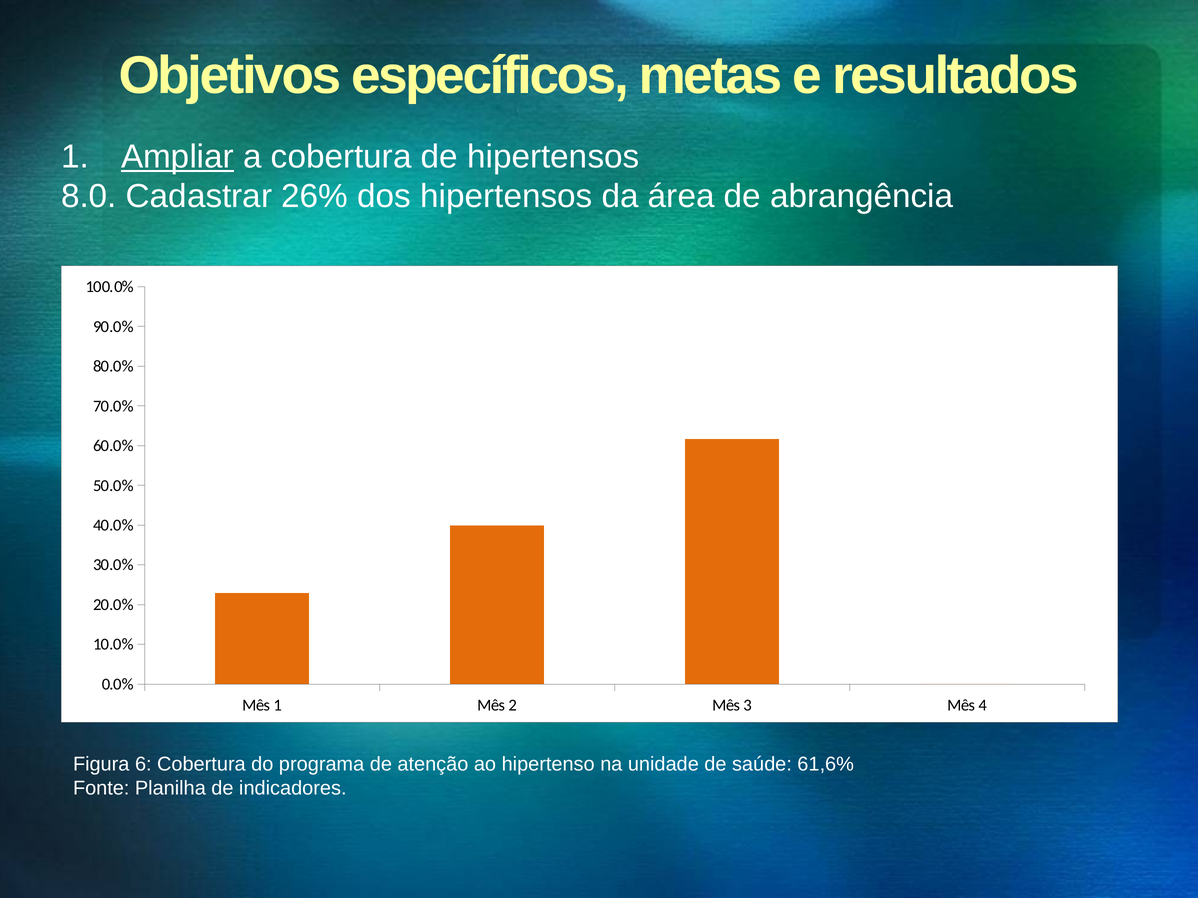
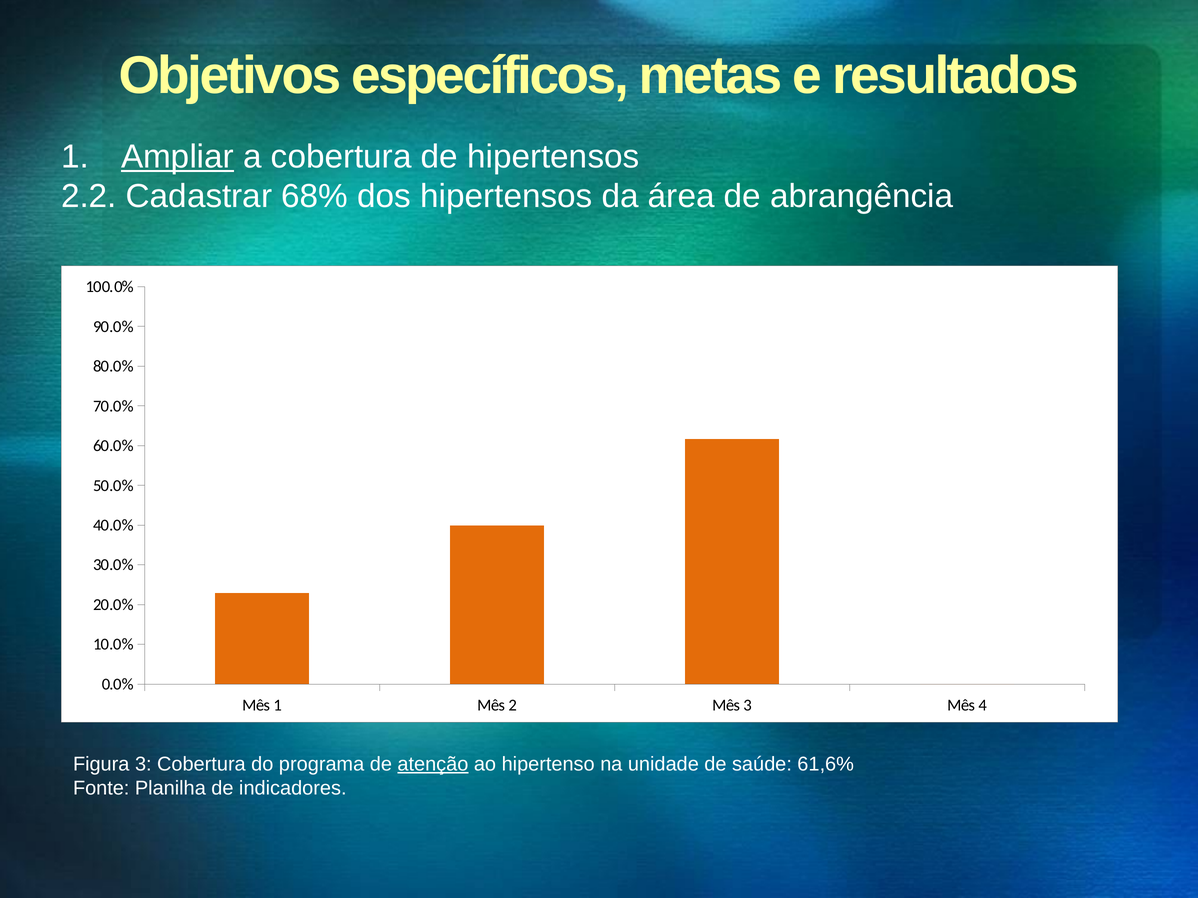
8.0: 8.0 -> 2.2 (89, 197)
26%: 26% -> 68% (315, 197)
Figura 6: 6 -> 3 (143, 765)
atenção underline: none -> present (433, 765)
